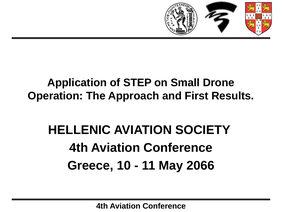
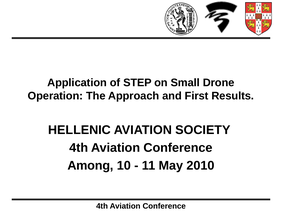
Greece: Greece -> Among (90, 165)
2066: 2066 -> 2010 (201, 165)
